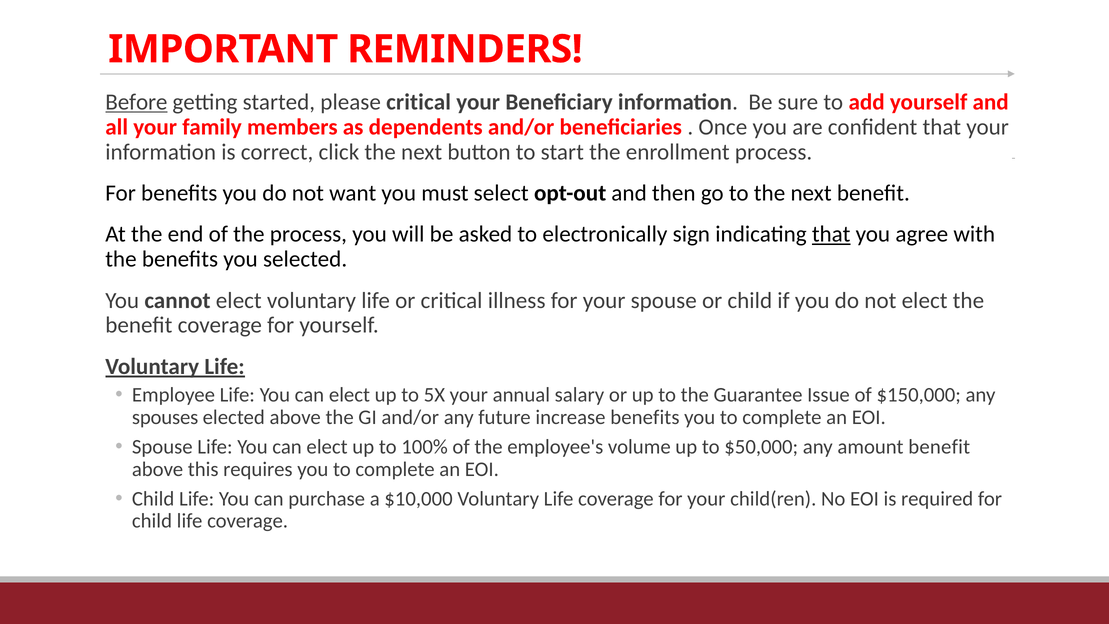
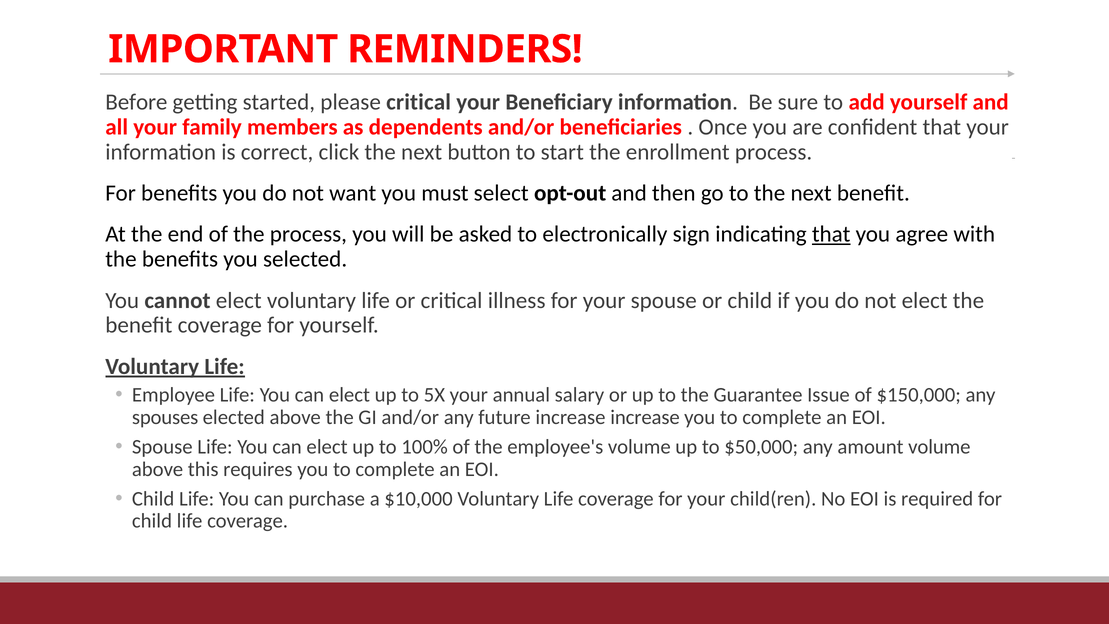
Before underline: present -> none (136, 102)
increase benefits: benefits -> increase (645, 417)
amount benefit: benefit -> volume (939, 447)
